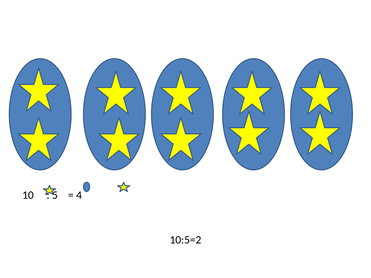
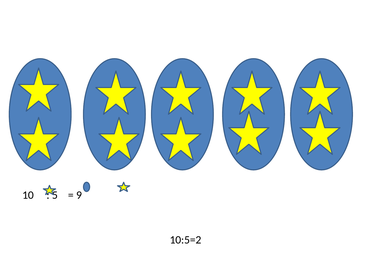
4: 4 -> 9 (79, 195)
